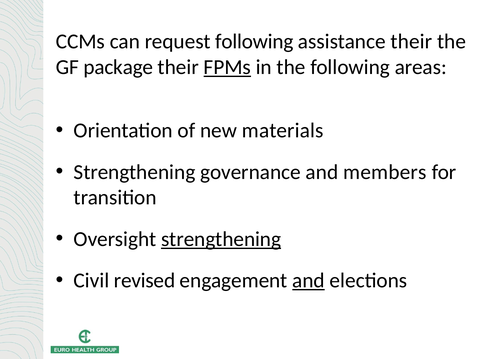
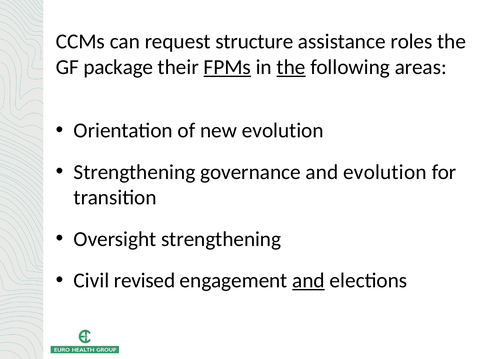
request following: following -> structure (254, 42)
assistance their: their -> roles (411, 42)
the underline: none -> present (291, 67)
new materials: materials -> evolution (283, 131)
and members: members -> evolution (385, 172)
strengthening underline: present -> none (221, 239)
